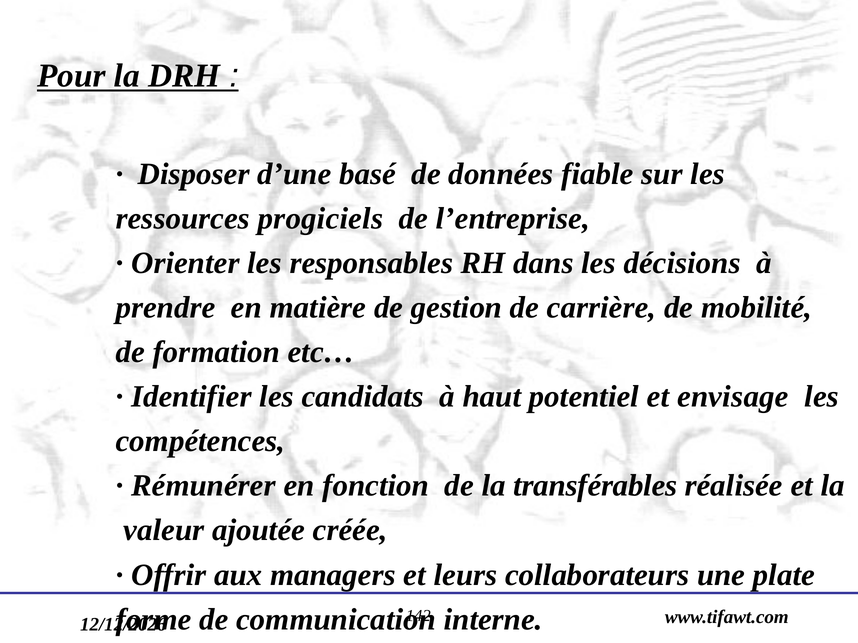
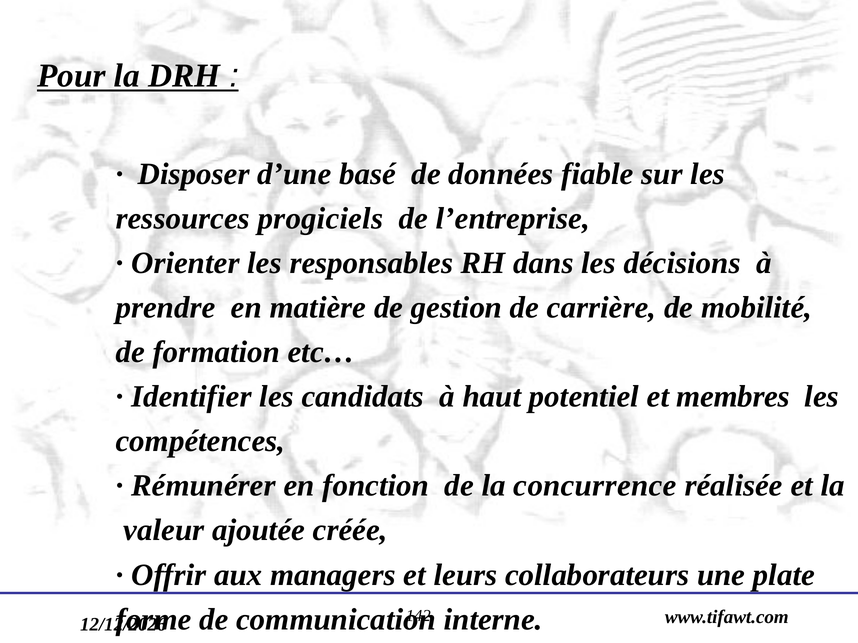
envisage: envisage -> membres (733, 397)
transférables: transférables -> concurrence (595, 486)
